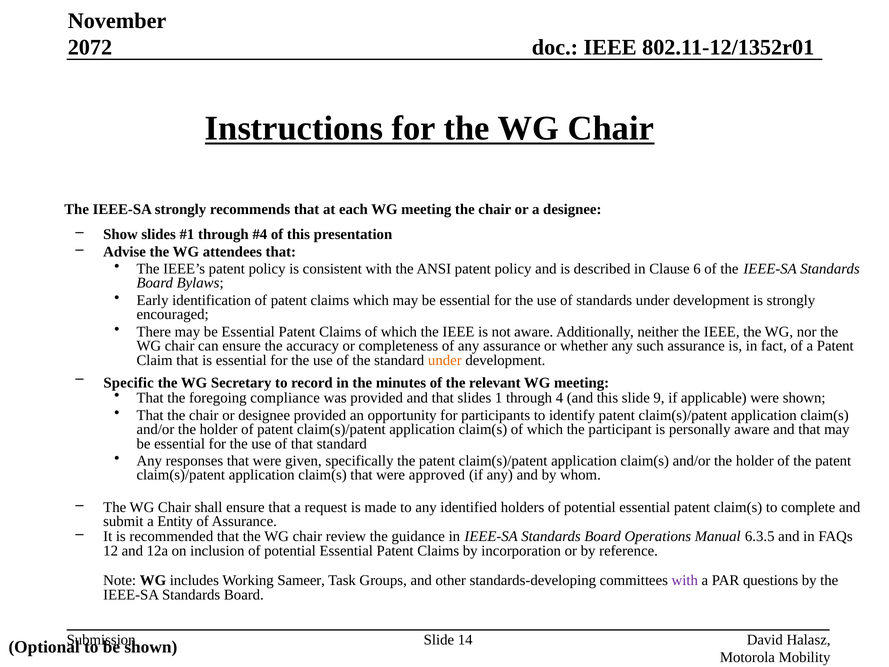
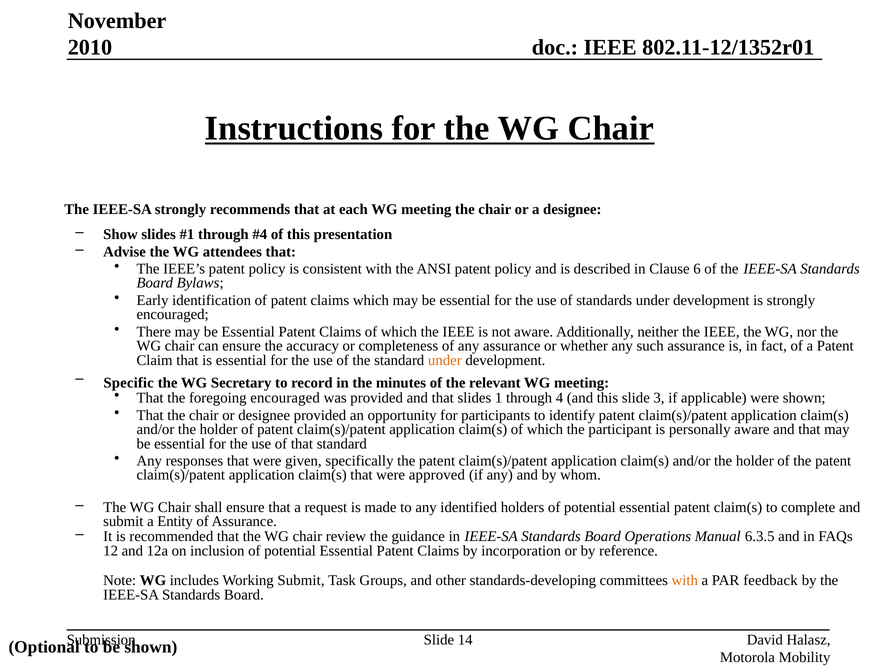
2072: 2072 -> 2010 (90, 47)
foregoing compliance: compliance -> encouraged (285, 398)
9: 9 -> 3 (659, 398)
Working Sameer: Sameer -> Submit (301, 580)
with colour: purple -> orange (685, 580)
questions: questions -> feedback (770, 580)
